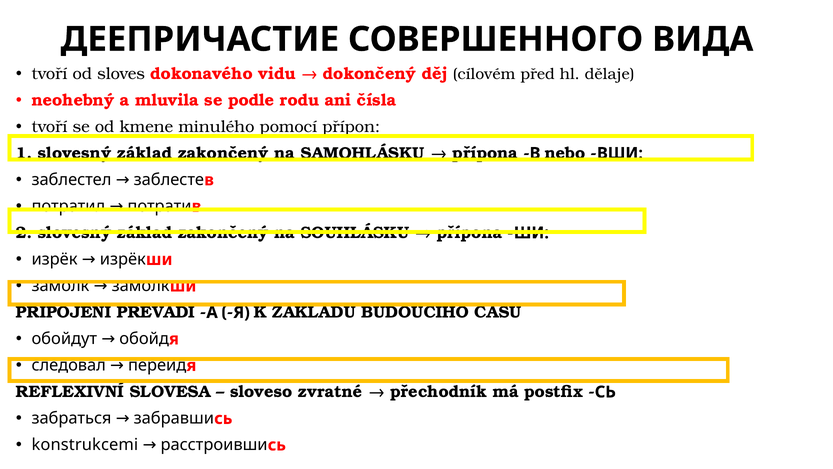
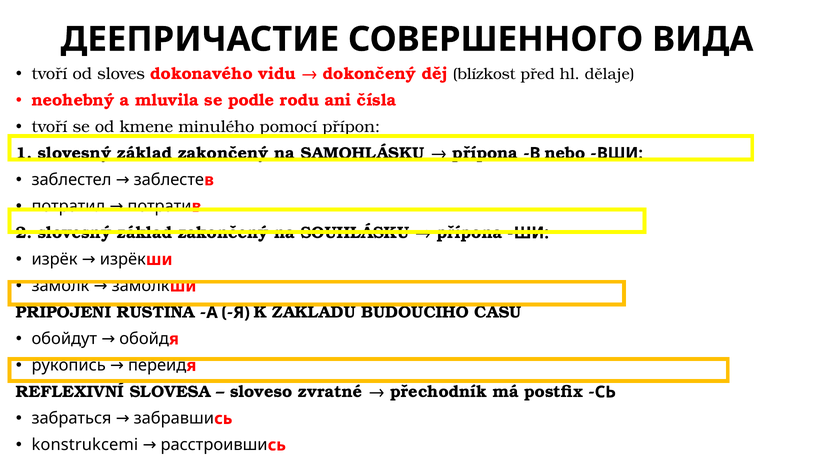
cílovém: cílovém -> blízkost (484, 74)
PŘEVÁDÍ: PŘEVÁDÍ -> RUŠTINA (156, 312)
следовал: следовал -> рукопись (69, 365)
